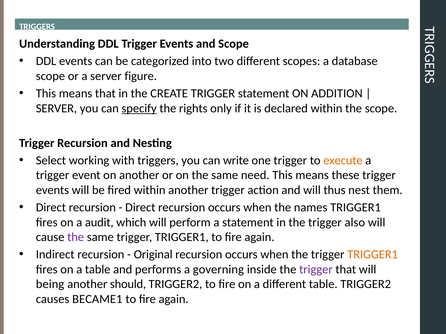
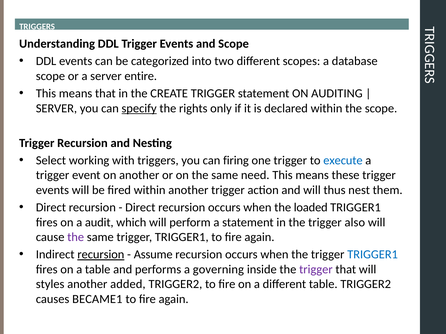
figure: figure -> entire (141, 76)
ADDITION: ADDITION -> AUDITING (337, 94)
write: write -> firing (236, 161)
execute colour: orange -> blue (343, 161)
names: names -> loaded (311, 208)
recursion underline: none -> present (101, 255)
Original: Original -> Assume (153, 255)
TRIGGER1 colour: orange -> blue (373, 255)
being: being -> styles (50, 285)
should: should -> added (128, 285)
